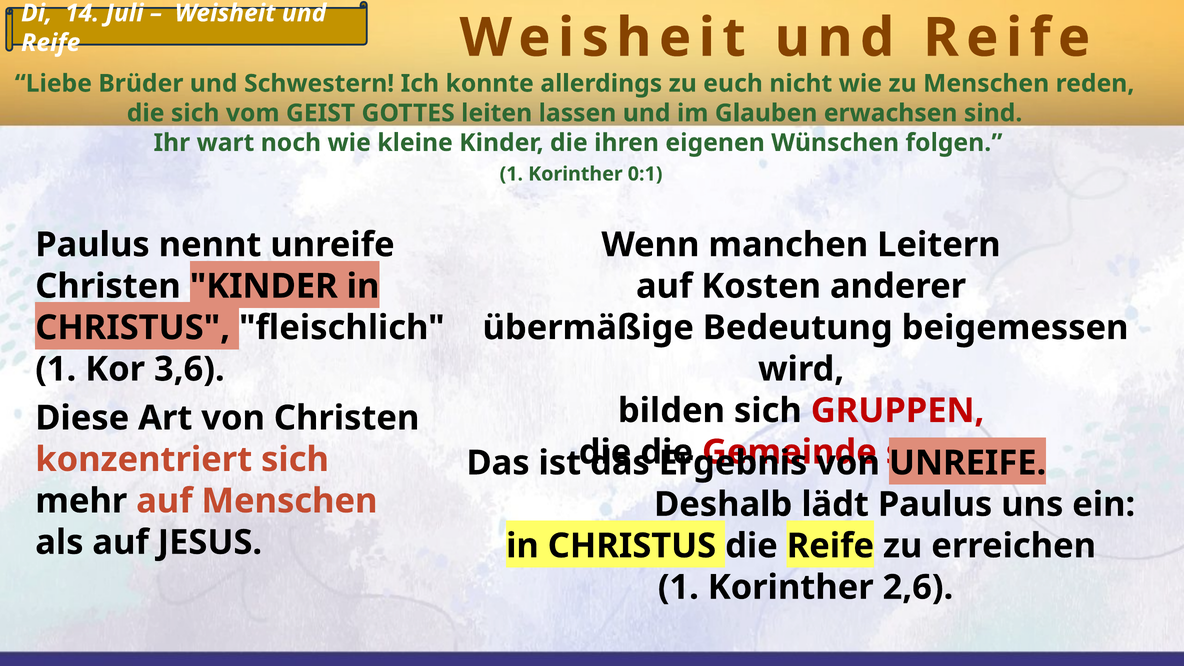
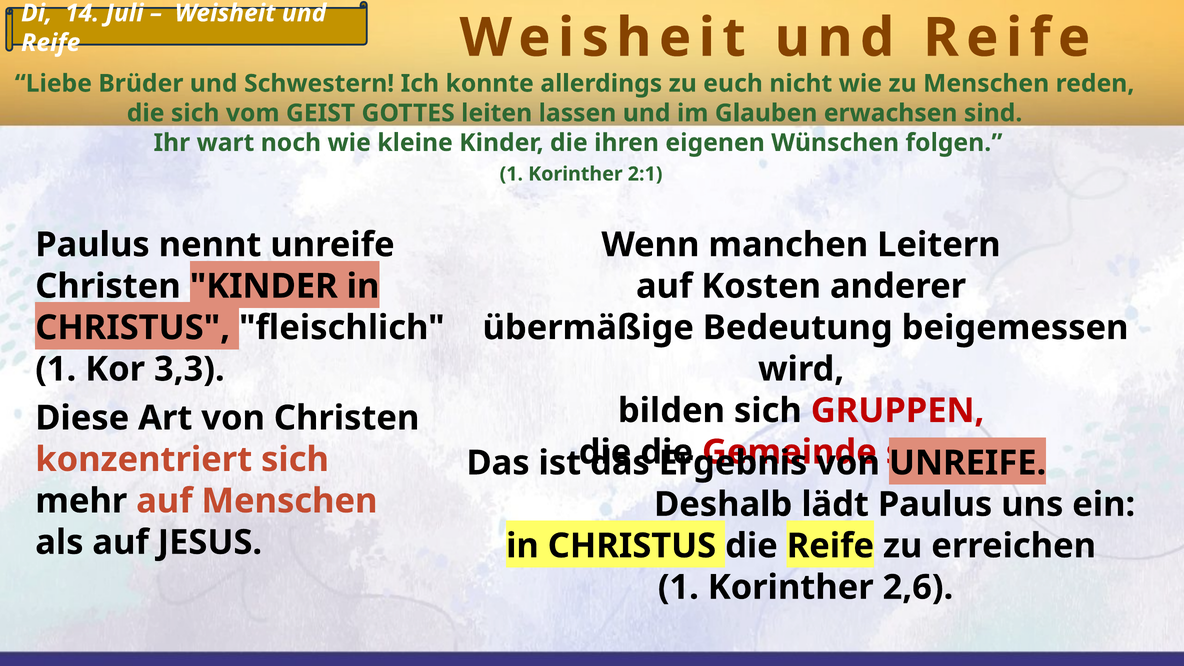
0:1: 0:1 -> 2:1 (645, 174)
3,6: 3,6 -> 3,3 (189, 369)
